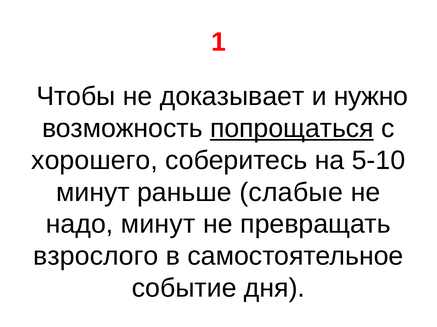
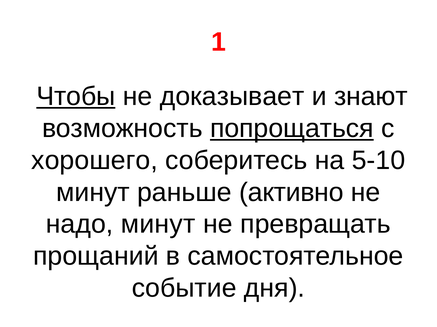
Чтобы underline: none -> present (76, 97)
нужно: нужно -> знают (371, 97)
слабые: слабые -> активно (291, 193)
взрослого: взрослого -> прощаний (96, 257)
